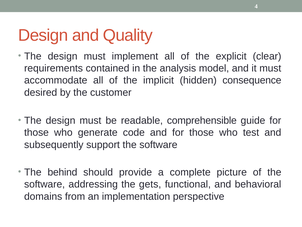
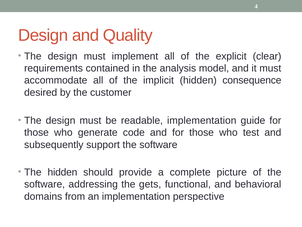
readable comprehensible: comprehensible -> implementation (202, 120)
The behind: behind -> hidden (62, 172)
